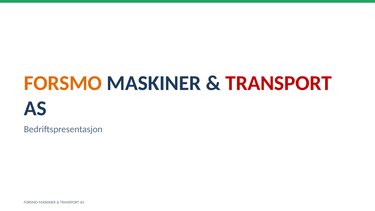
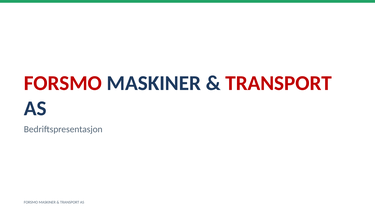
FORSMO colour: orange -> red (63, 83)
